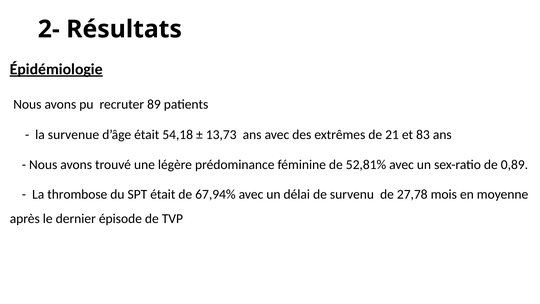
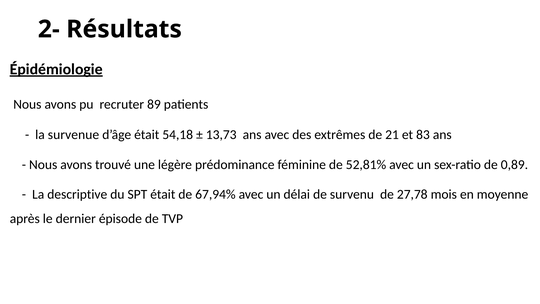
thrombose: thrombose -> descriptive (77, 194)
